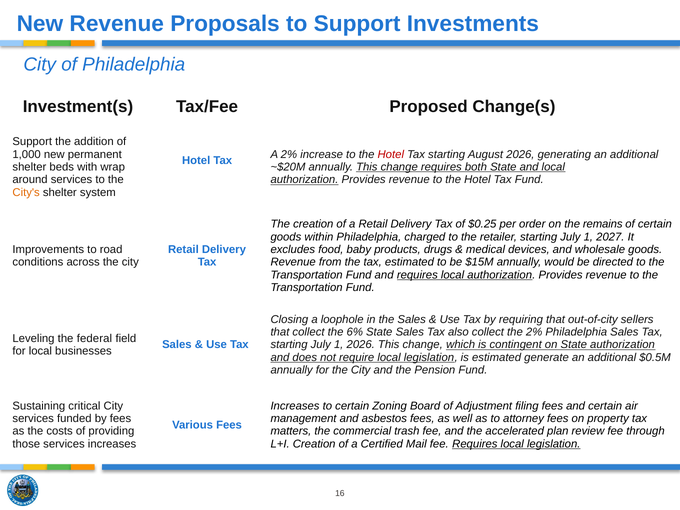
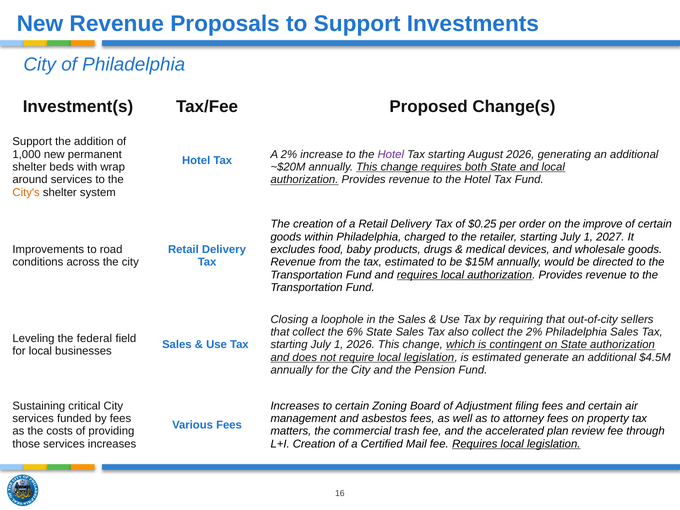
Hotel colour: red -> purple (391, 154)
remains: remains -> improve (603, 224)
$0.5M: $0.5M -> $4.5M (655, 357)
